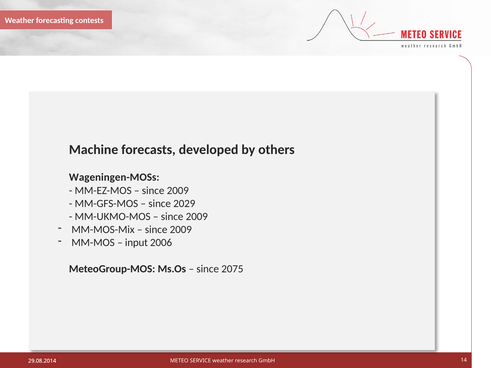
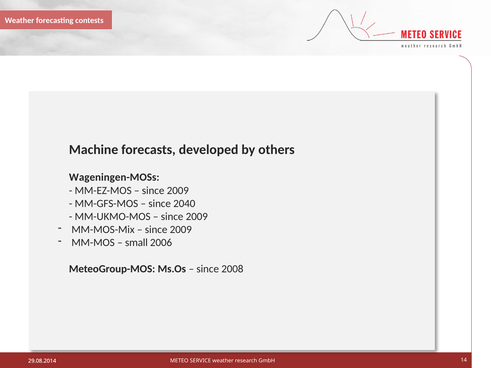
2029: 2029 -> 2040 (184, 204)
input: input -> small (136, 243)
2075: 2075 -> 2008 (232, 269)
